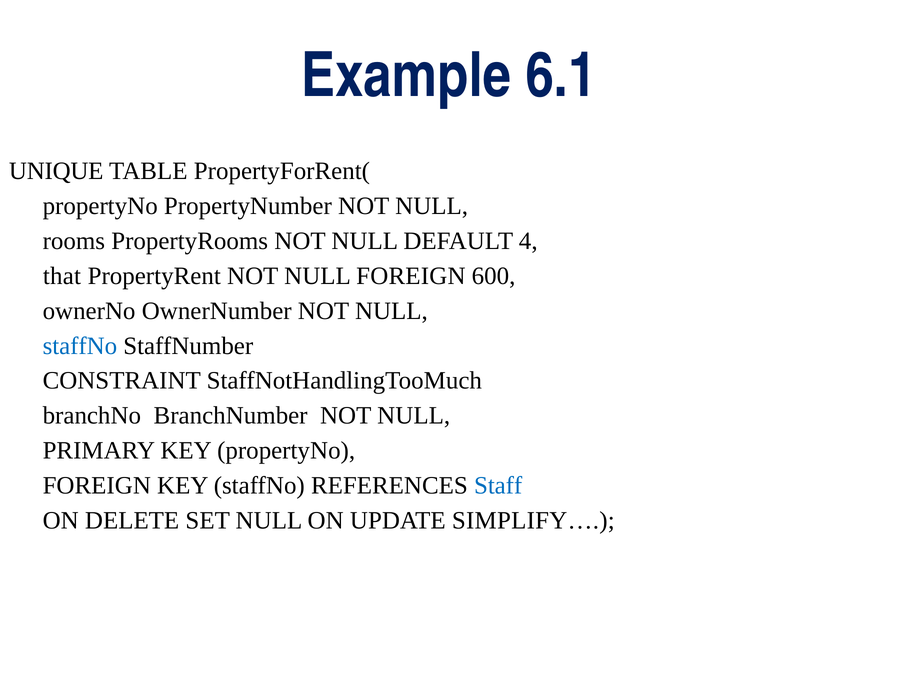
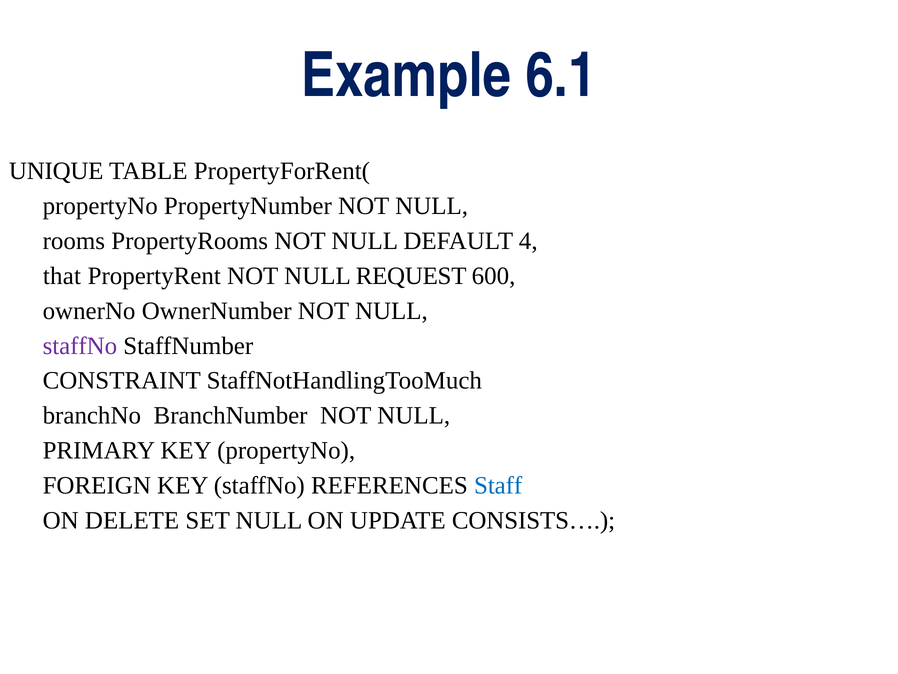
NULL FOREIGN: FOREIGN -> REQUEST (411, 276)
staffNo colour: blue -> purple (80, 346)
SIMPLIFY…: SIMPLIFY… -> CONSISTS… (534, 520)
